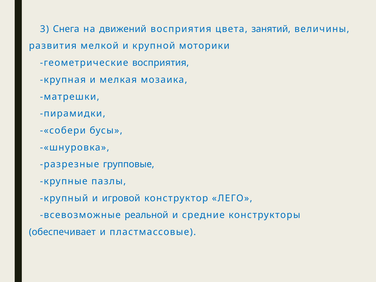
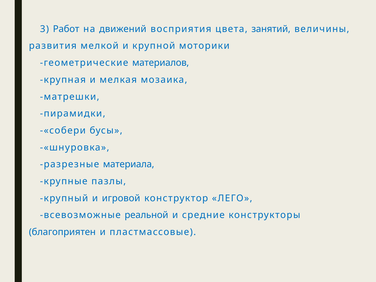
Снега: Снега -> Работ (66, 29)
геометрические восприятия: восприятия -> материалов (161, 63)
групповые: групповые -> материала (129, 164)
обеспечивает: обеспечивает -> благоприятен (62, 232)
